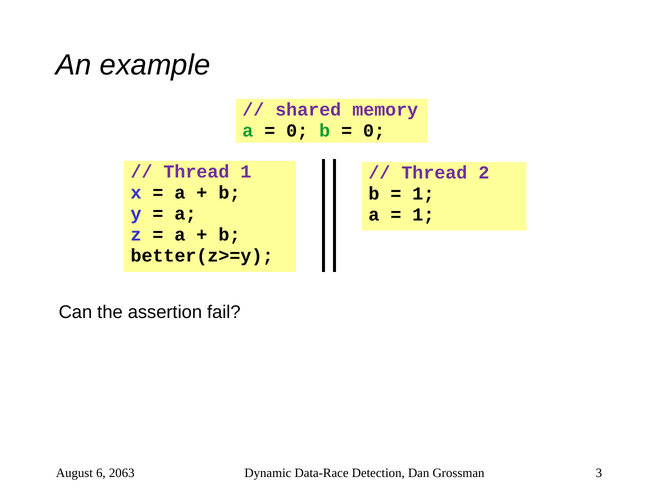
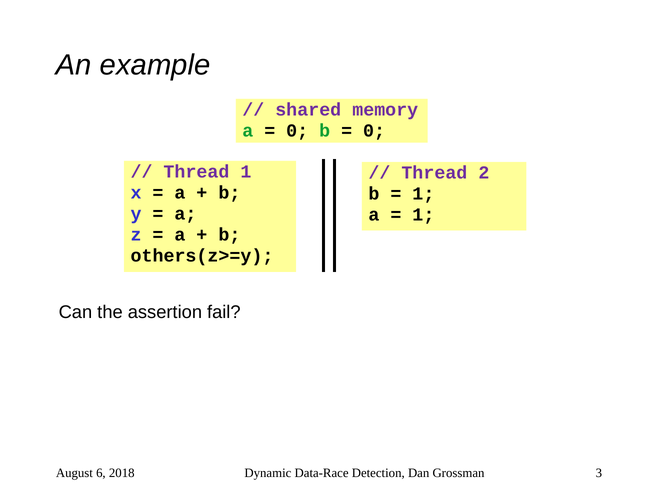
better(z>=y: better(z>=y -> others(z>=y (202, 256)
2063: 2063 -> 2018 (122, 472)
